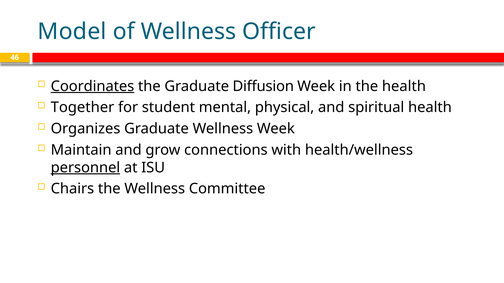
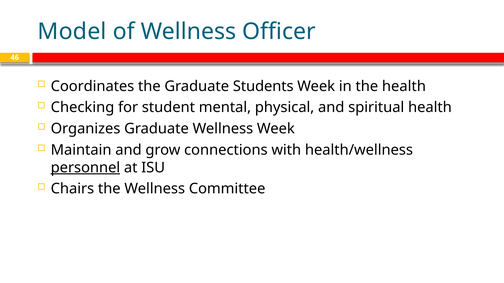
Coordinates underline: present -> none (92, 86)
Diffusion: Diffusion -> Students (263, 86)
Together: Together -> Checking (83, 108)
